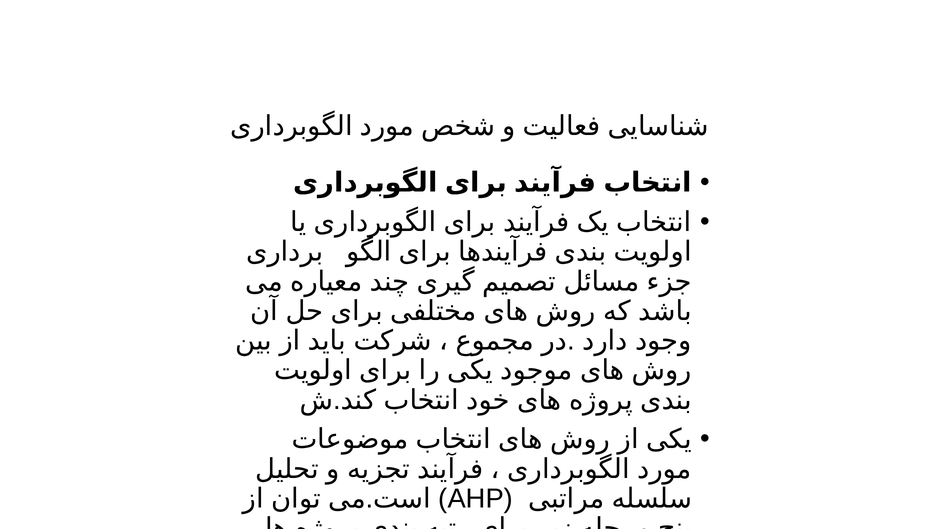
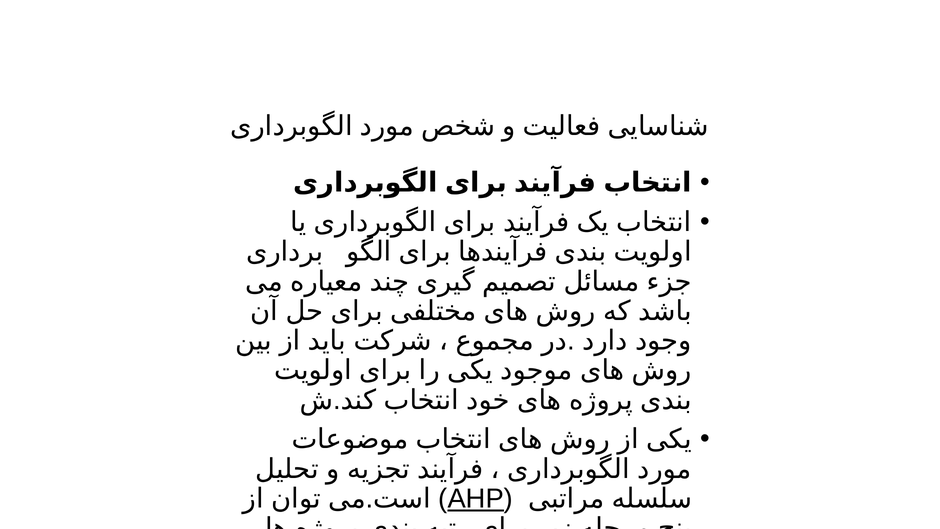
AHP underline: none -> present (476, 498)
